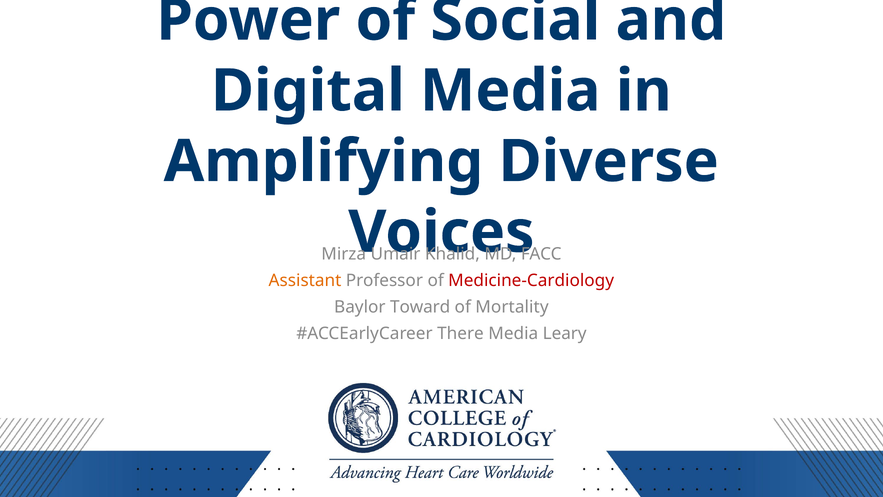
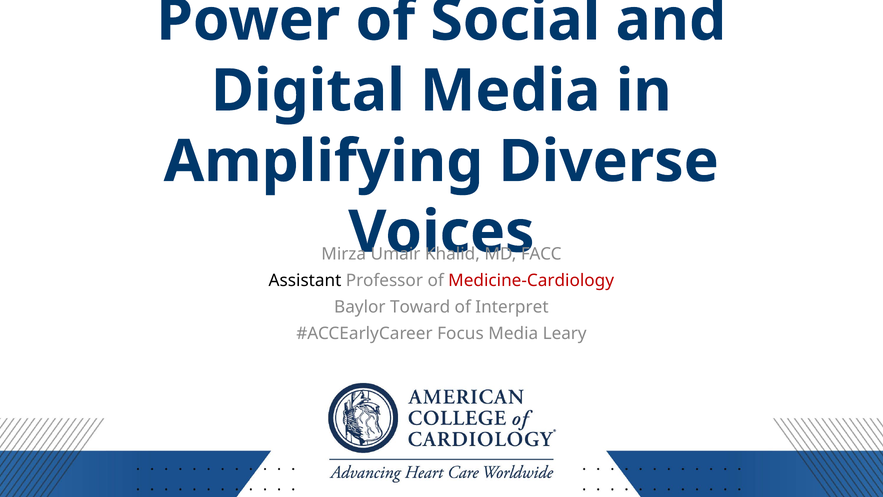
Assistant colour: orange -> black (305, 280)
Mortality: Mortality -> Interpret (512, 307)
There: There -> Focus (460, 333)
